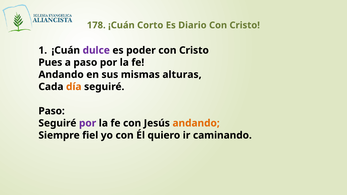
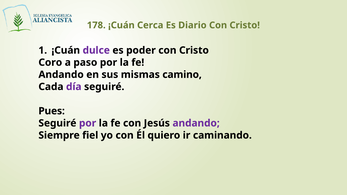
Corto: Corto -> Cerca (150, 25)
Pues: Pues -> Coro (50, 62)
alturas: alturas -> camino (182, 75)
día colour: orange -> purple (74, 87)
Paso: Paso -> Pues (52, 111)
andando colour: orange -> purple (196, 123)
